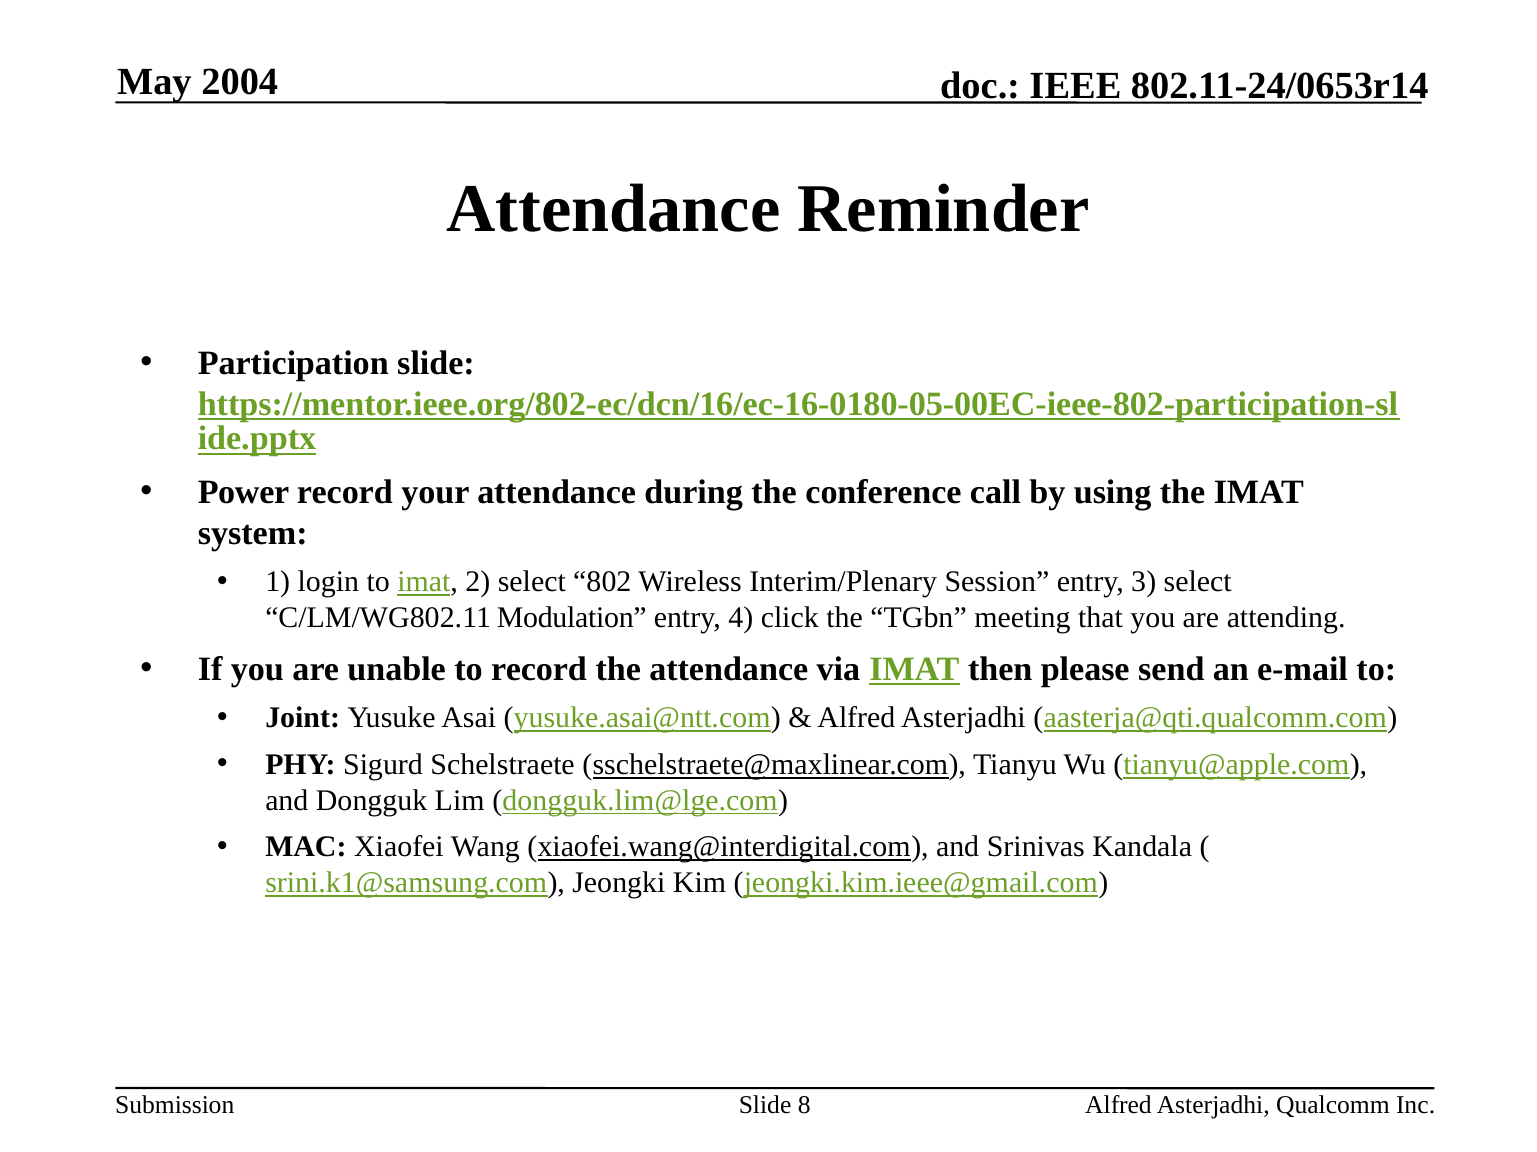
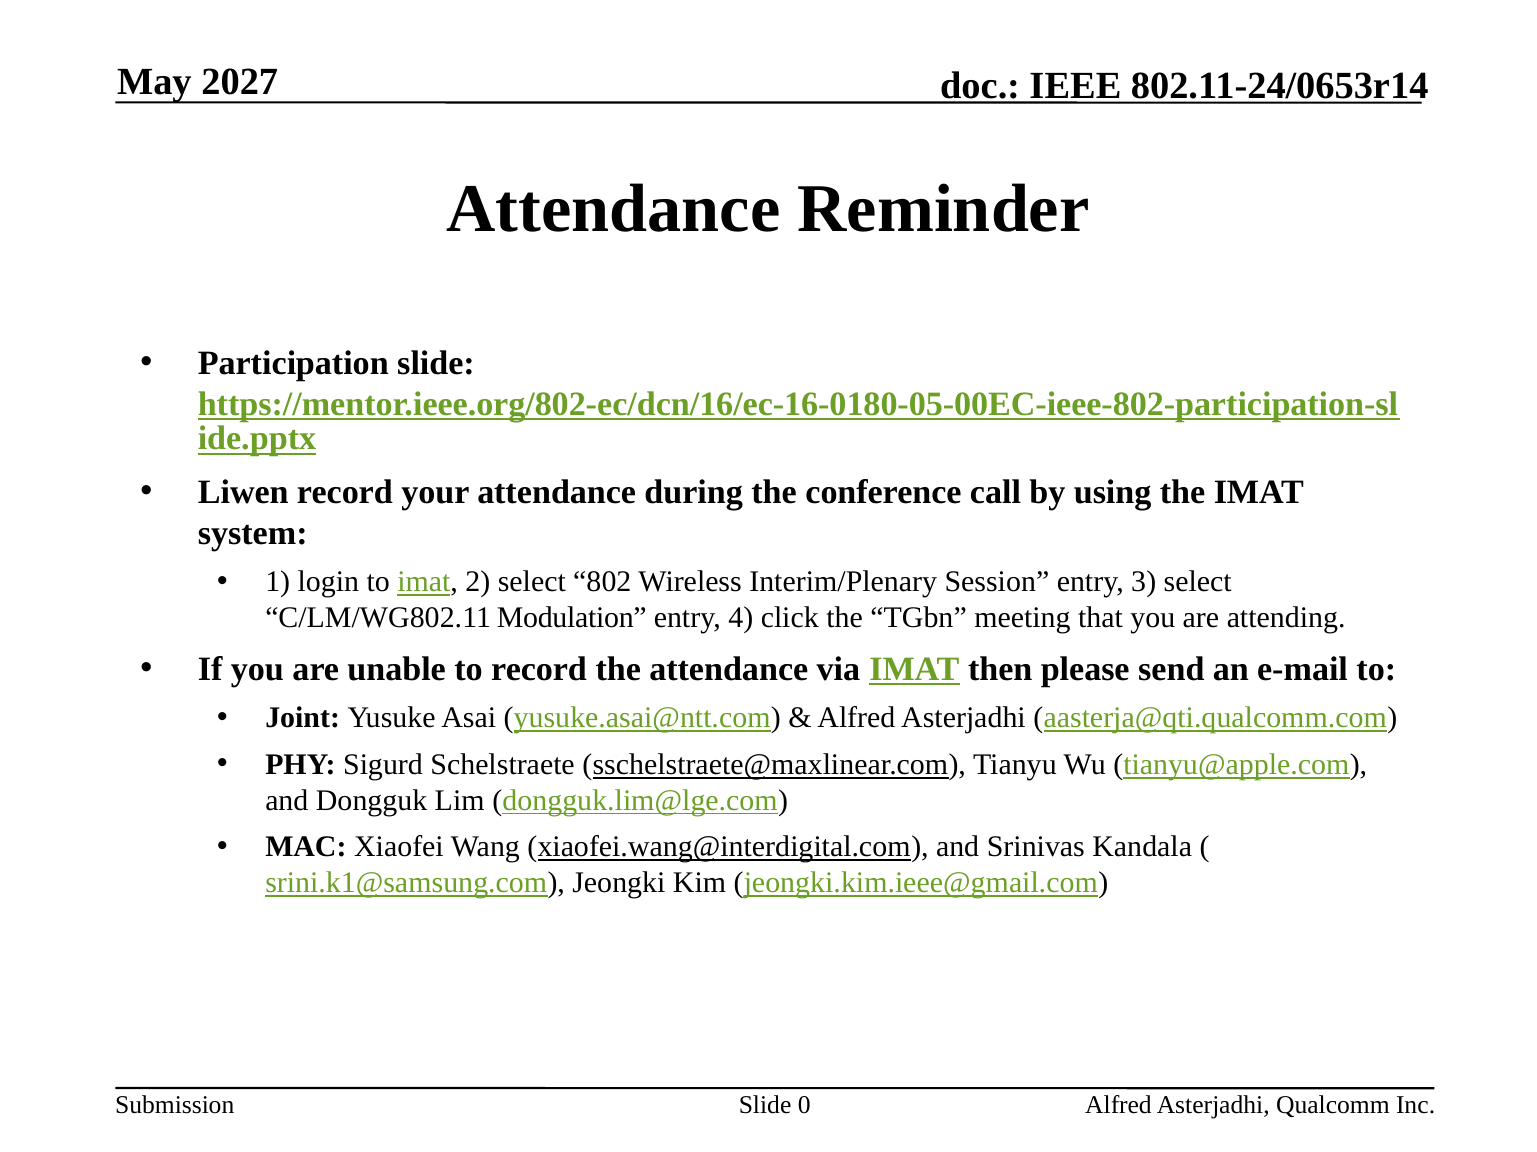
2004: 2004 -> 2027 (240, 81)
Power: Power -> Liwen (243, 492)
8: 8 -> 0 (804, 1106)
